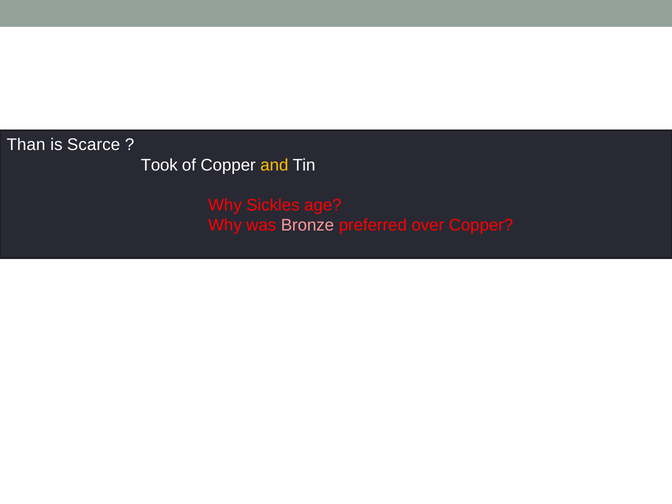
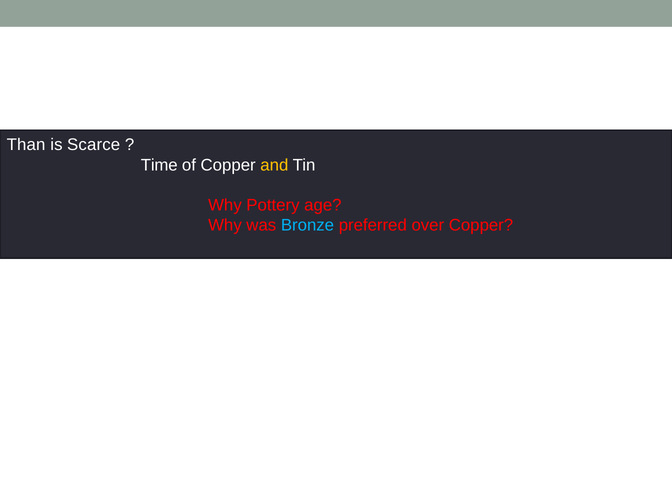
Took: Took -> Time (159, 165)
Sickles: Sickles -> Pottery (273, 205)
Bronze colour: pink -> light blue (307, 225)
